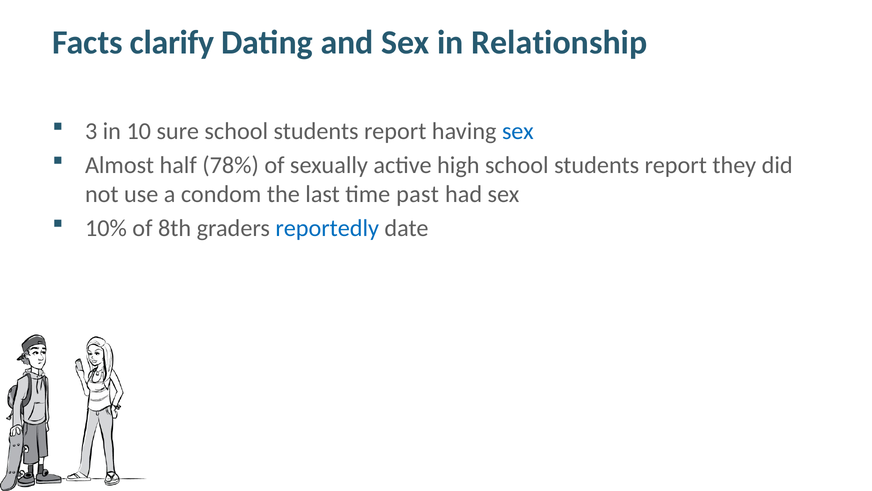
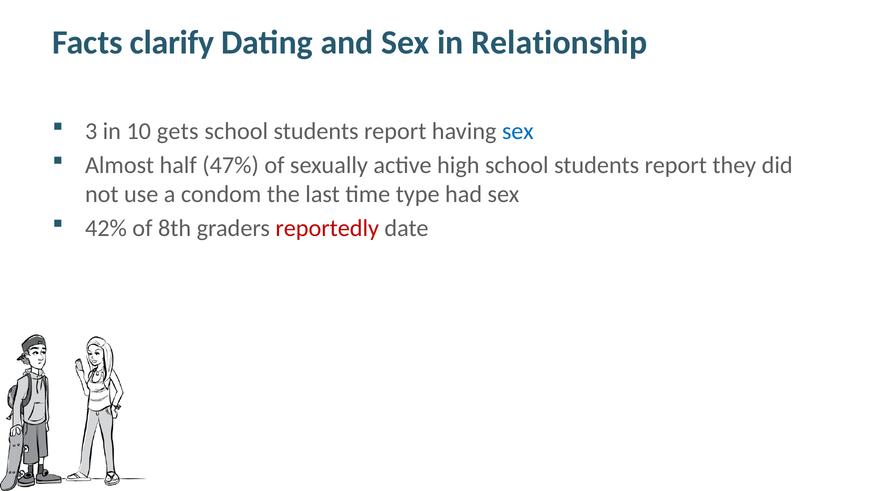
sure: sure -> gets (178, 131)
78%: 78% -> 47% (231, 165)
past: past -> type (418, 194)
10%: 10% -> 42% (106, 228)
reportedly colour: blue -> red (327, 228)
